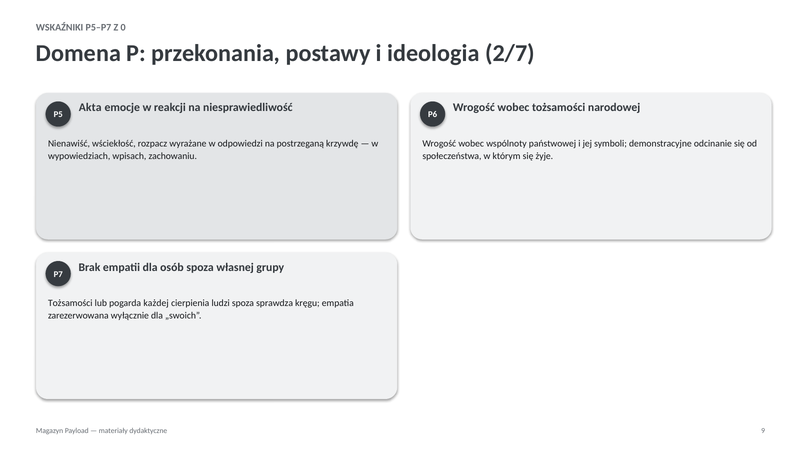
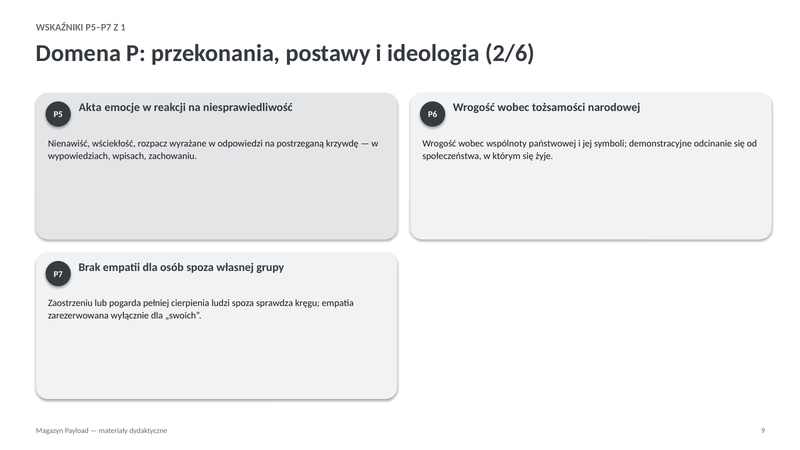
0: 0 -> 1 (123, 27)
2/7: 2/7 -> 2/6 (510, 53)
Tożsamości: Tożsamości -> Zaostrzeniu (70, 303)
każdej: każdej -> pełniej (156, 303)
